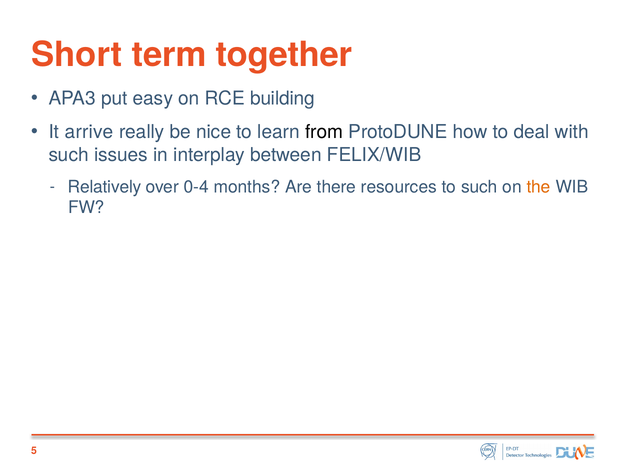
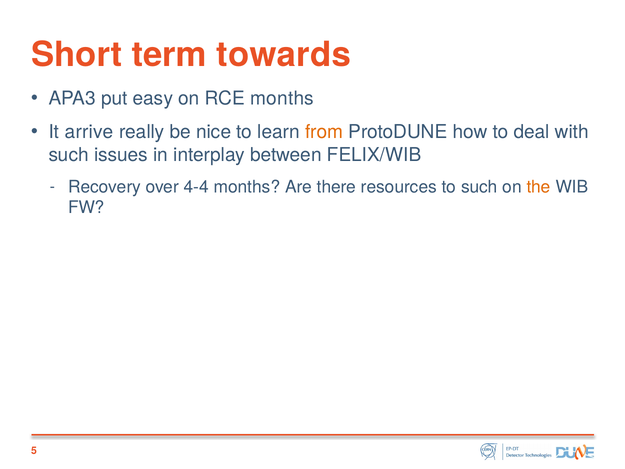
together: together -> towards (284, 55)
RCE building: building -> months (282, 98)
from colour: black -> orange (324, 132)
Relatively: Relatively -> Recovery (105, 187)
0-4: 0-4 -> 4-4 (196, 187)
